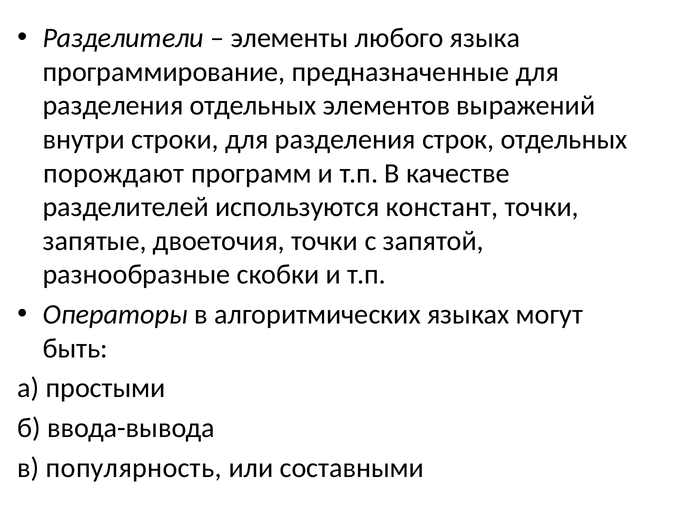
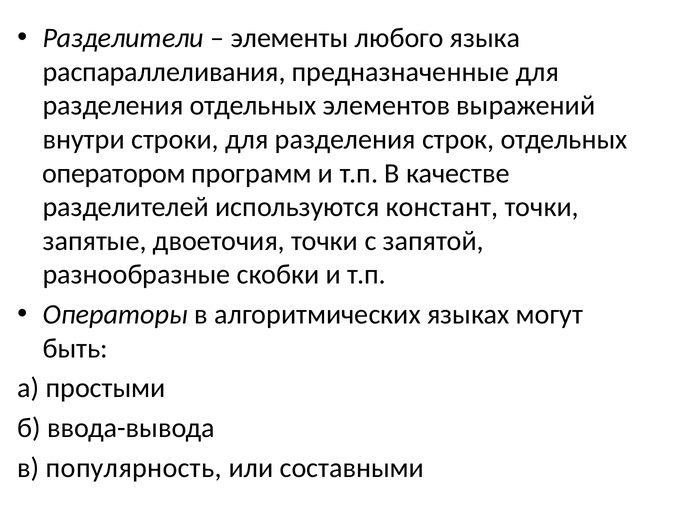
программирование: программирование -> распараллеливания (164, 72)
порождают: порождают -> оператором (114, 173)
